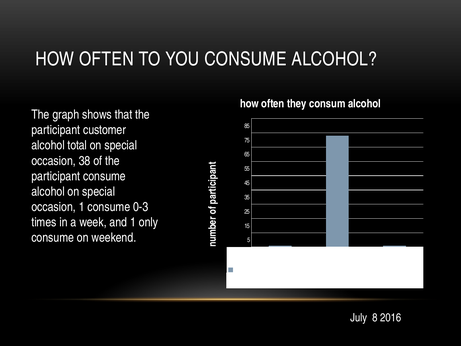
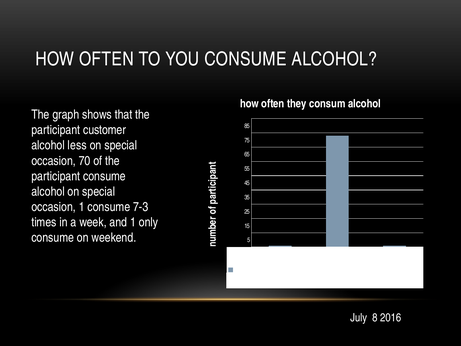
alcohol total: total -> less (77, 145)
38: 38 -> 70 (85, 161)
0-3: 0-3 -> 7-3 (141, 207)
